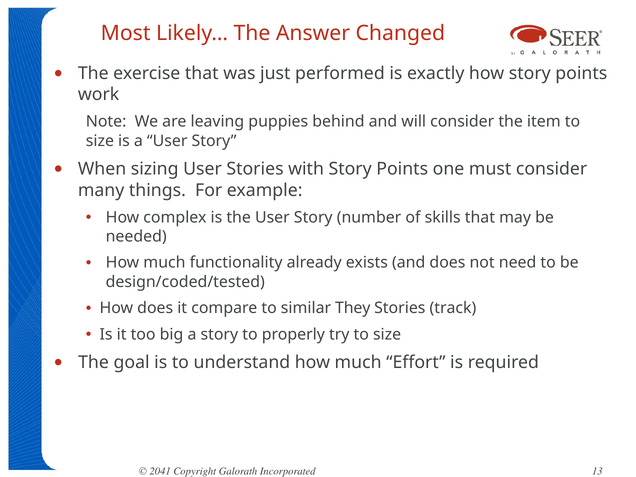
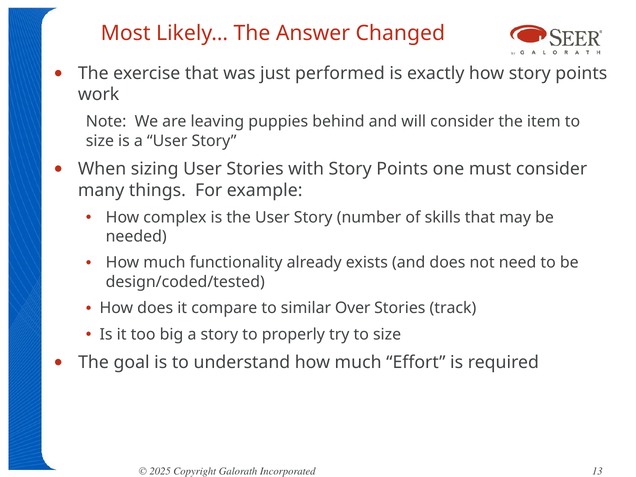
They: They -> Over (353, 308)
2041: 2041 -> 2025 (160, 471)
